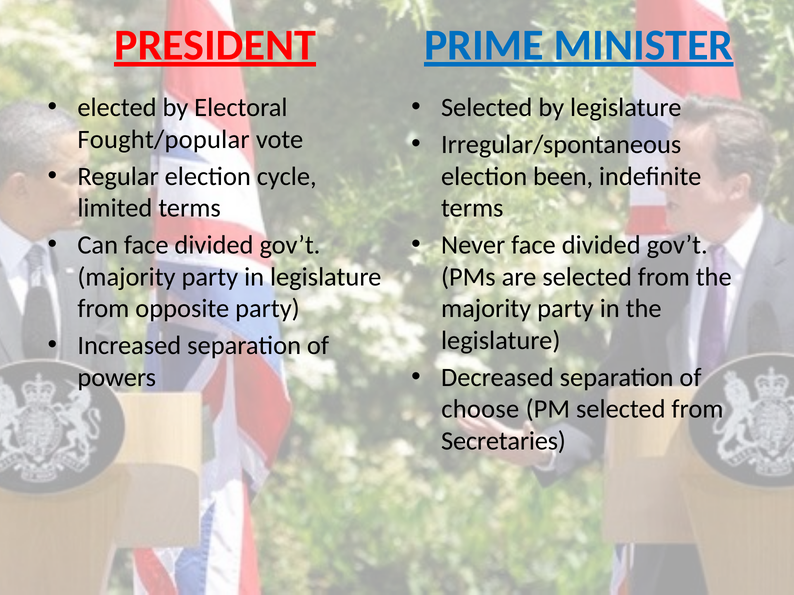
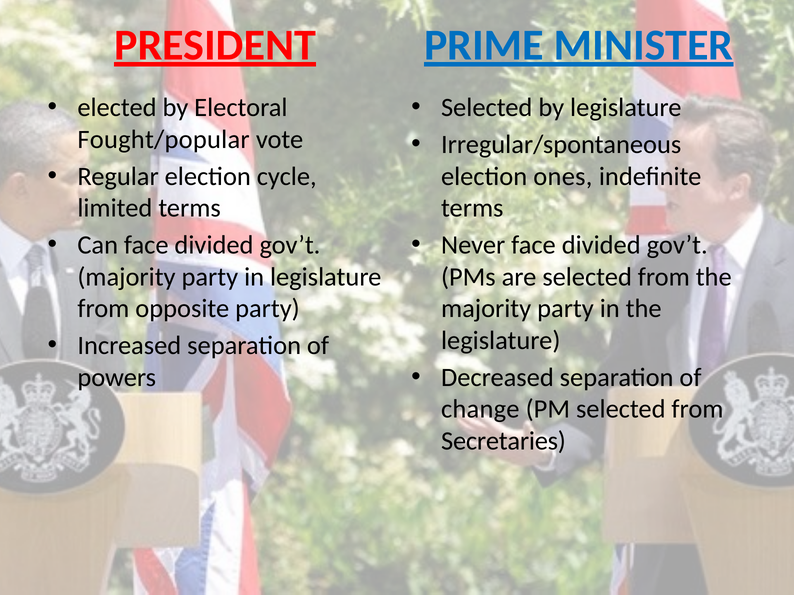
been: been -> ones (563, 177)
choose: choose -> change (480, 409)
